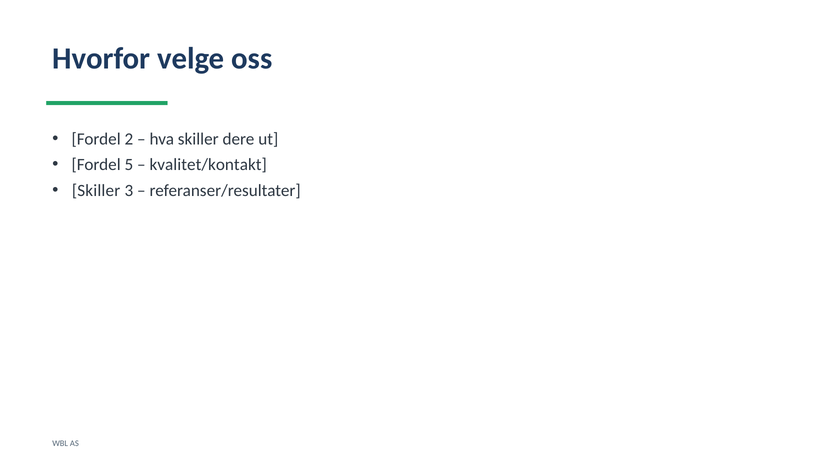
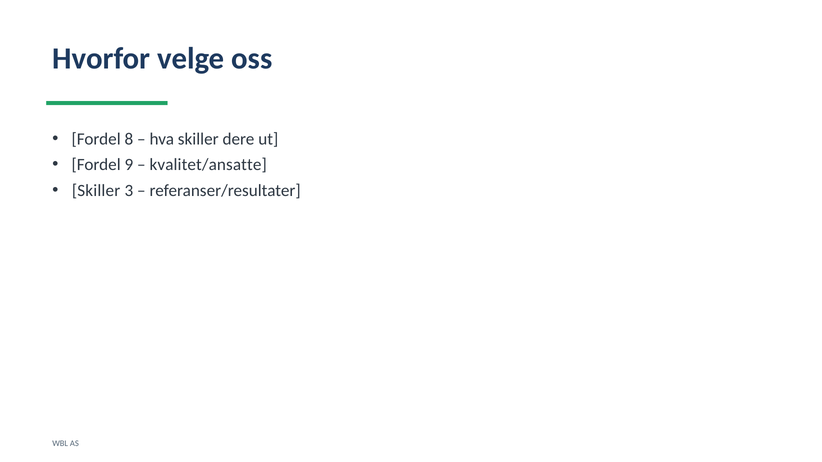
2: 2 -> 8 (129, 139)
5: 5 -> 9 (129, 165)
kvalitet/kontakt: kvalitet/kontakt -> kvalitet/ansatte (208, 165)
